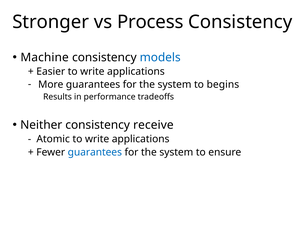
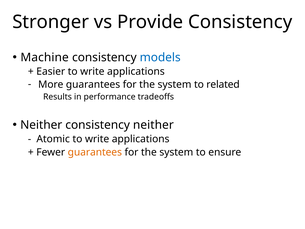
Process: Process -> Provide (150, 22)
begins: begins -> related (223, 84)
consistency receive: receive -> neither (153, 125)
guarantees colour: blue -> orange (95, 152)
